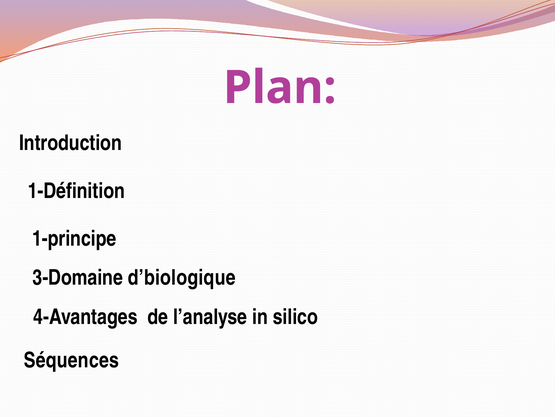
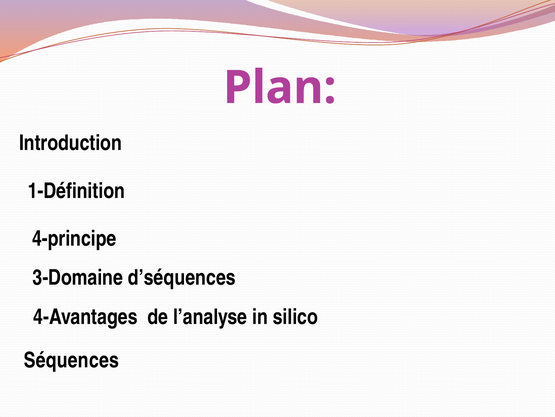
1-principe: 1-principe -> 4-principe (74, 238)
d’biologique: d’biologique -> d’séquences (182, 277)
